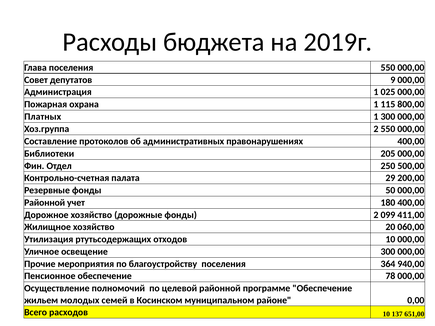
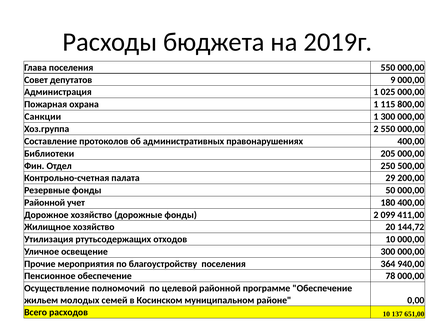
Платных: Платных -> Санкции (43, 117)
060,00: 060,00 -> 144,72 (411, 227)
